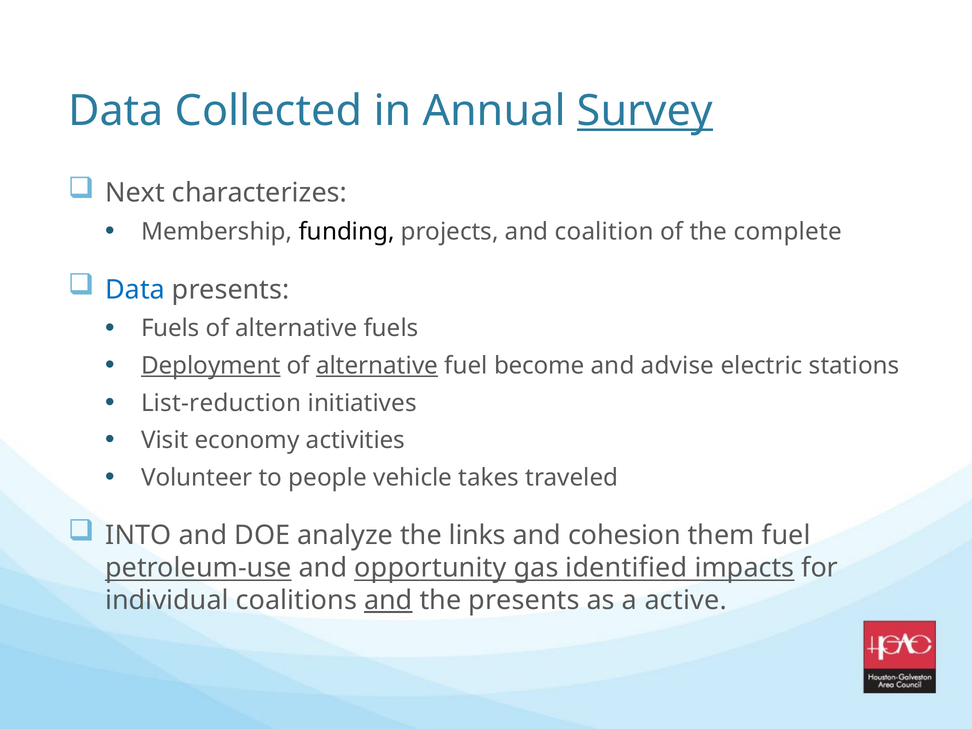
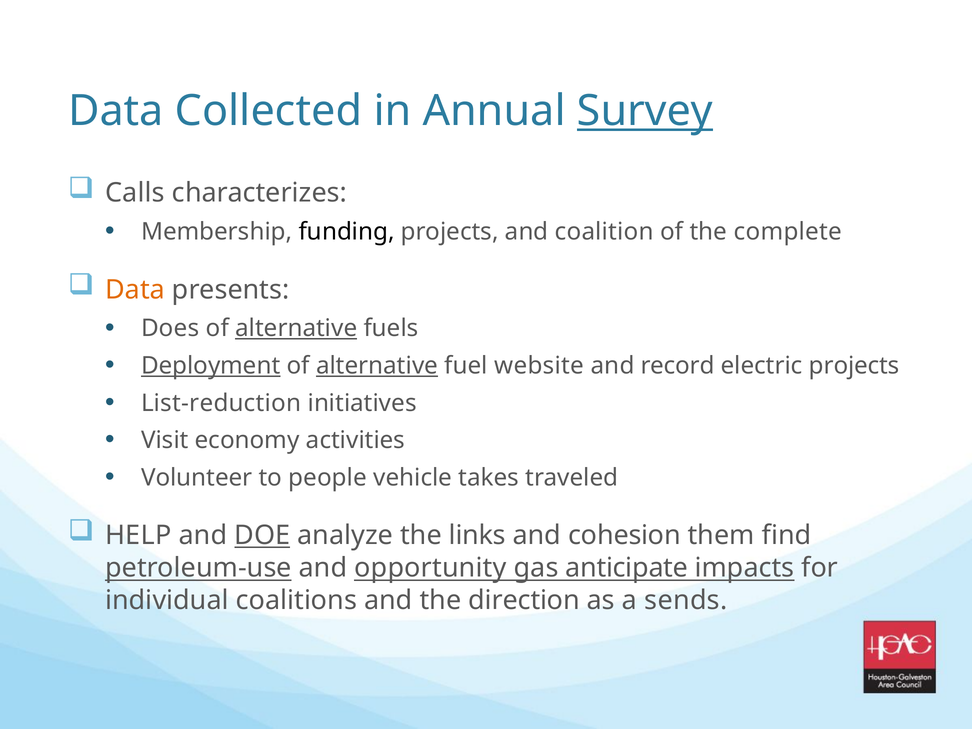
Next: Next -> Calls (135, 193)
Data colour: blue -> orange (135, 290)
Fuels: Fuels -> Does (170, 328)
alternative underline: none -> present (296, 328)
become: become -> website (539, 366)
advise: advise -> record (678, 366)
electric stations: stations -> projects (854, 366)
INTO: INTO -> HELP (138, 536)
DOE underline: none -> present (262, 536)
them fuel: fuel -> find (787, 536)
identified: identified -> anticipate (627, 568)
and underline: present -> none (388, 600)
the presents: presents -> direction (524, 600)
active: active -> sends (686, 600)
